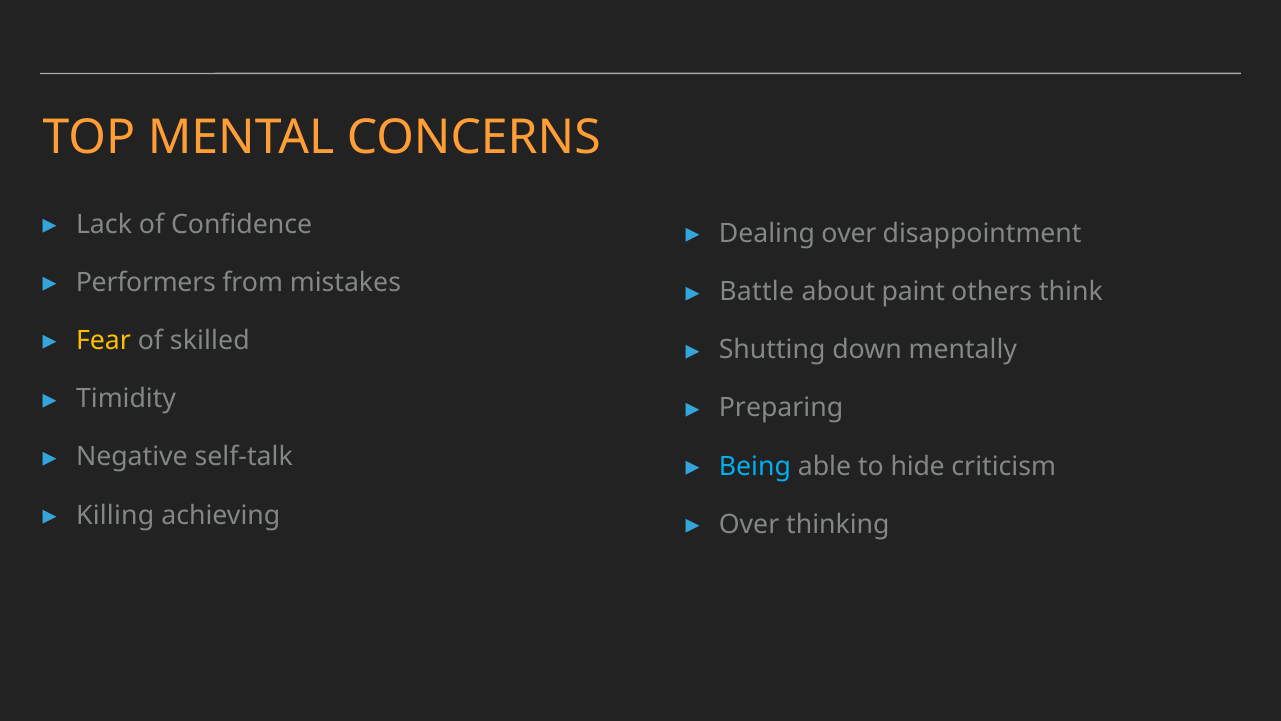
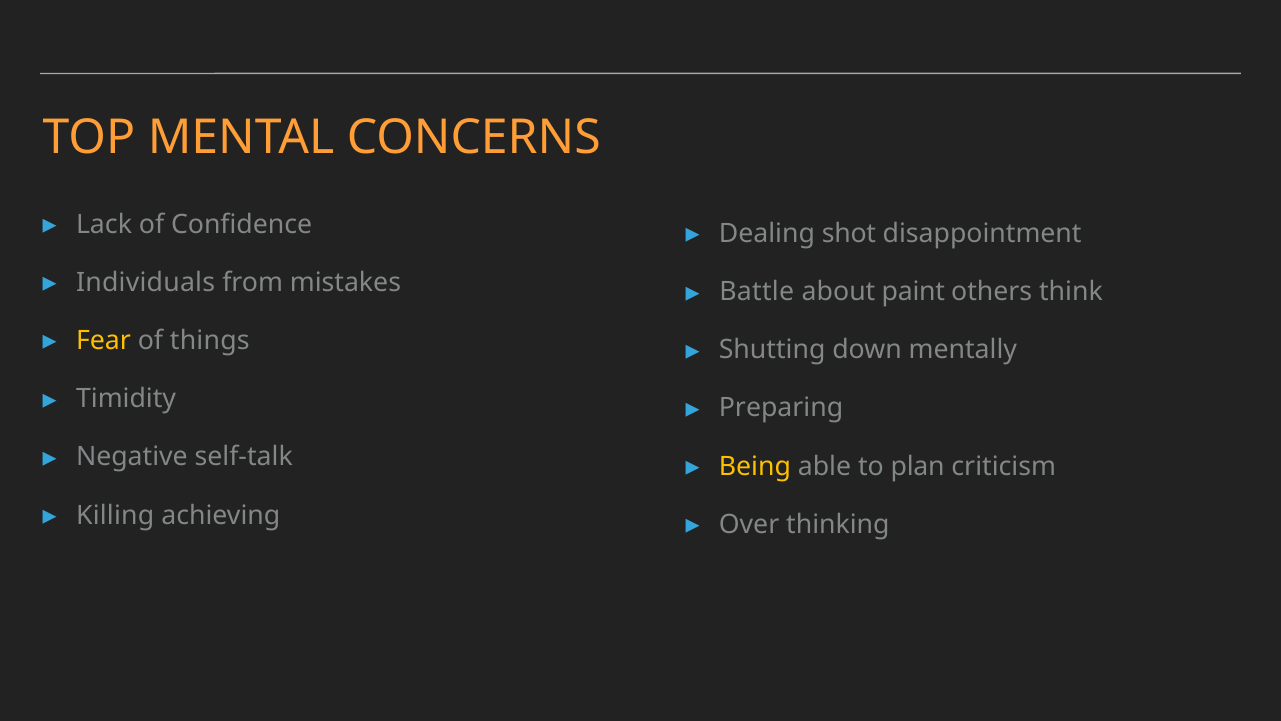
Dealing over: over -> shot (849, 234)
Performers: Performers -> Individuals (146, 283)
skilled: skilled -> things (210, 341)
Being colour: light blue -> yellow (755, 466)
hide: hide -> plan (918, 466)
